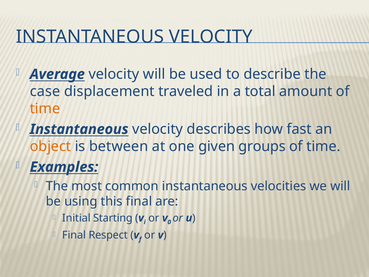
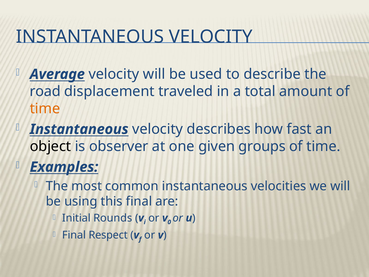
case: case -> road (45, 91)
object colour: orange -> black (50, 146)
between: between -> observer (119, 146)
Starting: Starting -> Rounds (113, 218)
